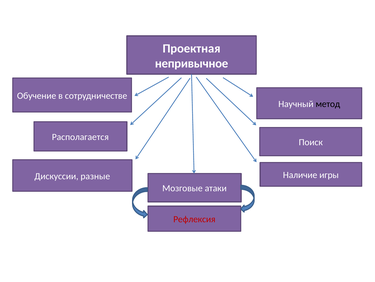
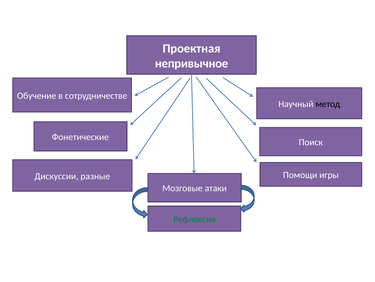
Располагается: Располагается -> Фонетические (80, 137)
Наличие: Наличие -> Помощи (300, 175)
Рефлексия colour: red -> green (194, 219)
